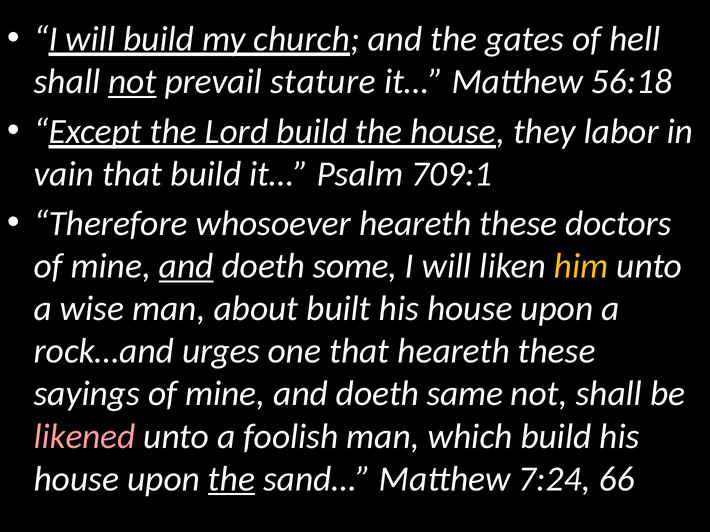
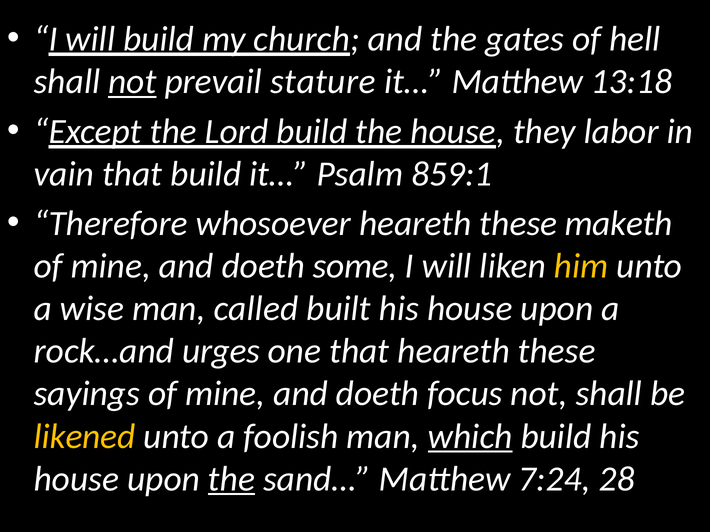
56:18: 56:18 -> 13:18 (632, 82)
709:1: 709:1 -> 859:1 (452, 174)
doctors: doctors -> maketh (619, 224)
and underline: present -> none (186, 266)
about: about -> called (256, 309)
same: same -> focus (465, 394)
likened colour: pink -> yellow (85, 437)
which underline: none -> present (470, 437)
66: 66 -> 28 (617, 479)
